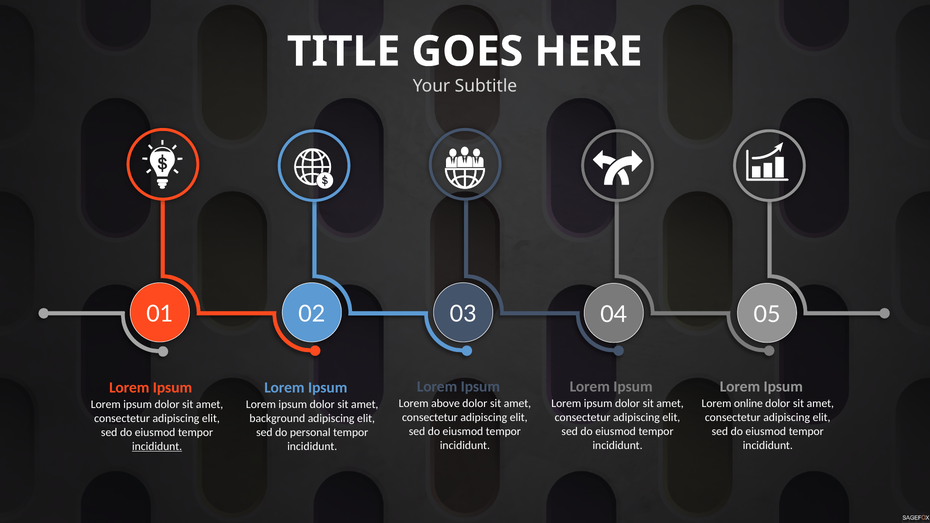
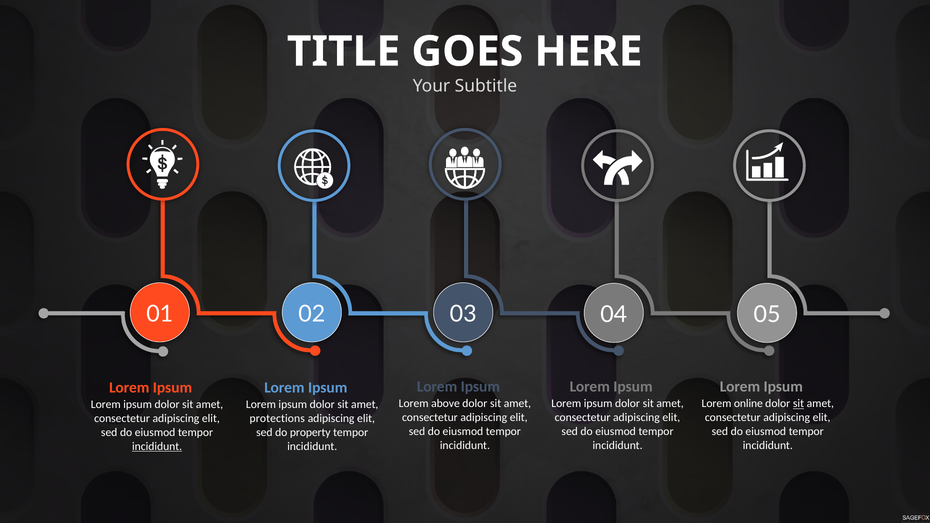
sit underline: none -> present (798, 404)
background: background -> protections (277, 419)
personal: personal -> property (310, 433)
